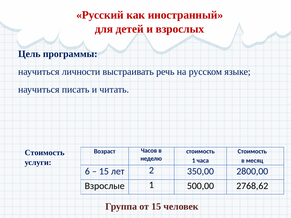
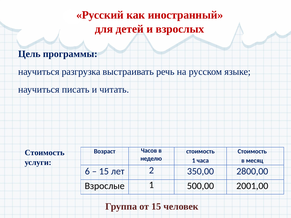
личности: личности -> разгрузка (81, 72)
2768,62: 2768,62 -> 2001,00 (252, 186)
